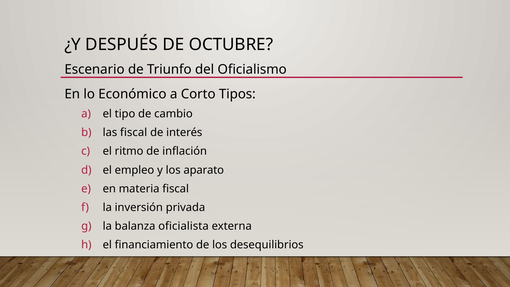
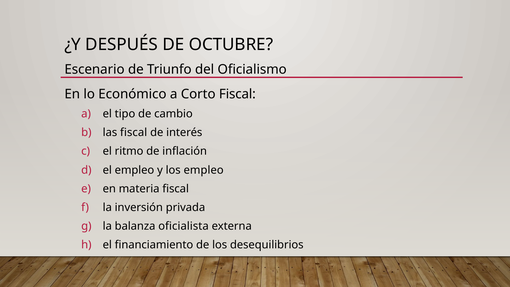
Corto Tipos: Tipos -> Fiscal (237, 94)
los aparato: aparato -> empleo (204, 170)
